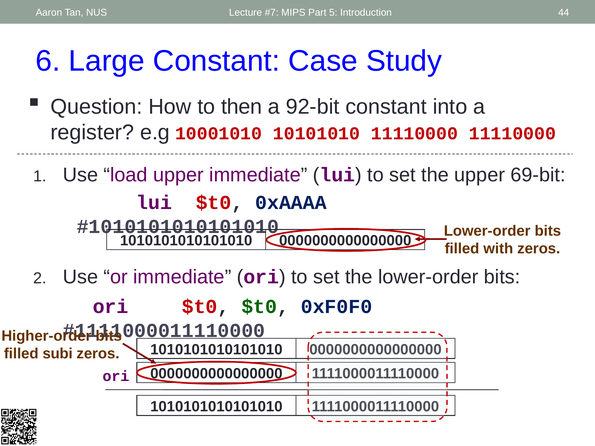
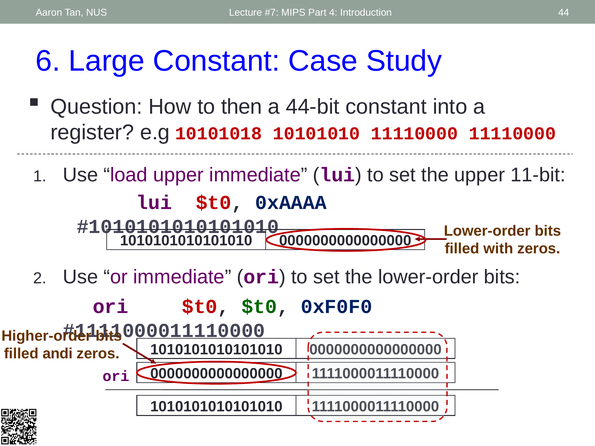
5: 5 -> 4 (333, 13)
92-bit: 92-bit -> 44-bit (313, 107)
10001010: 10001010 -> 10101018 (219, 134)
69-bit: 69-bit -> 11-bit (538, 175)
subi: subi -> andi (58, 354)
